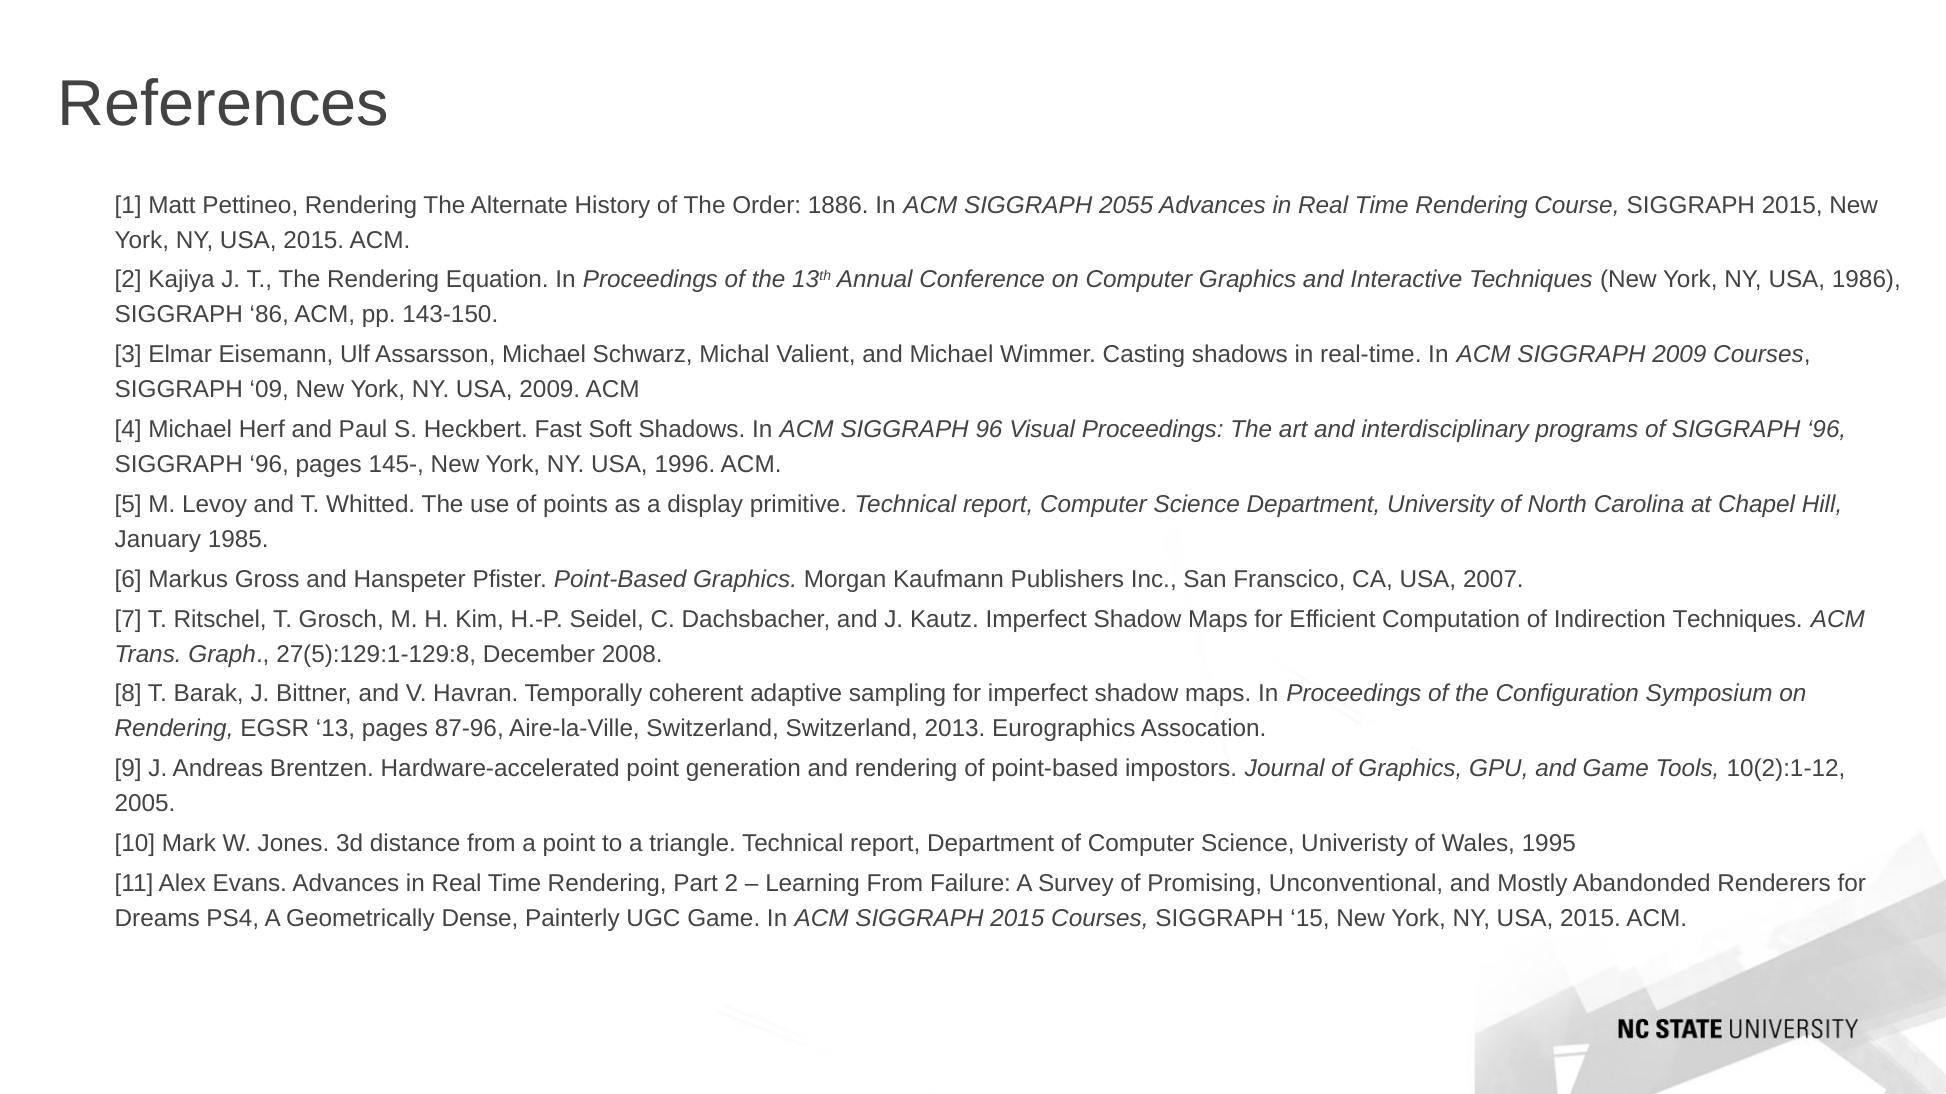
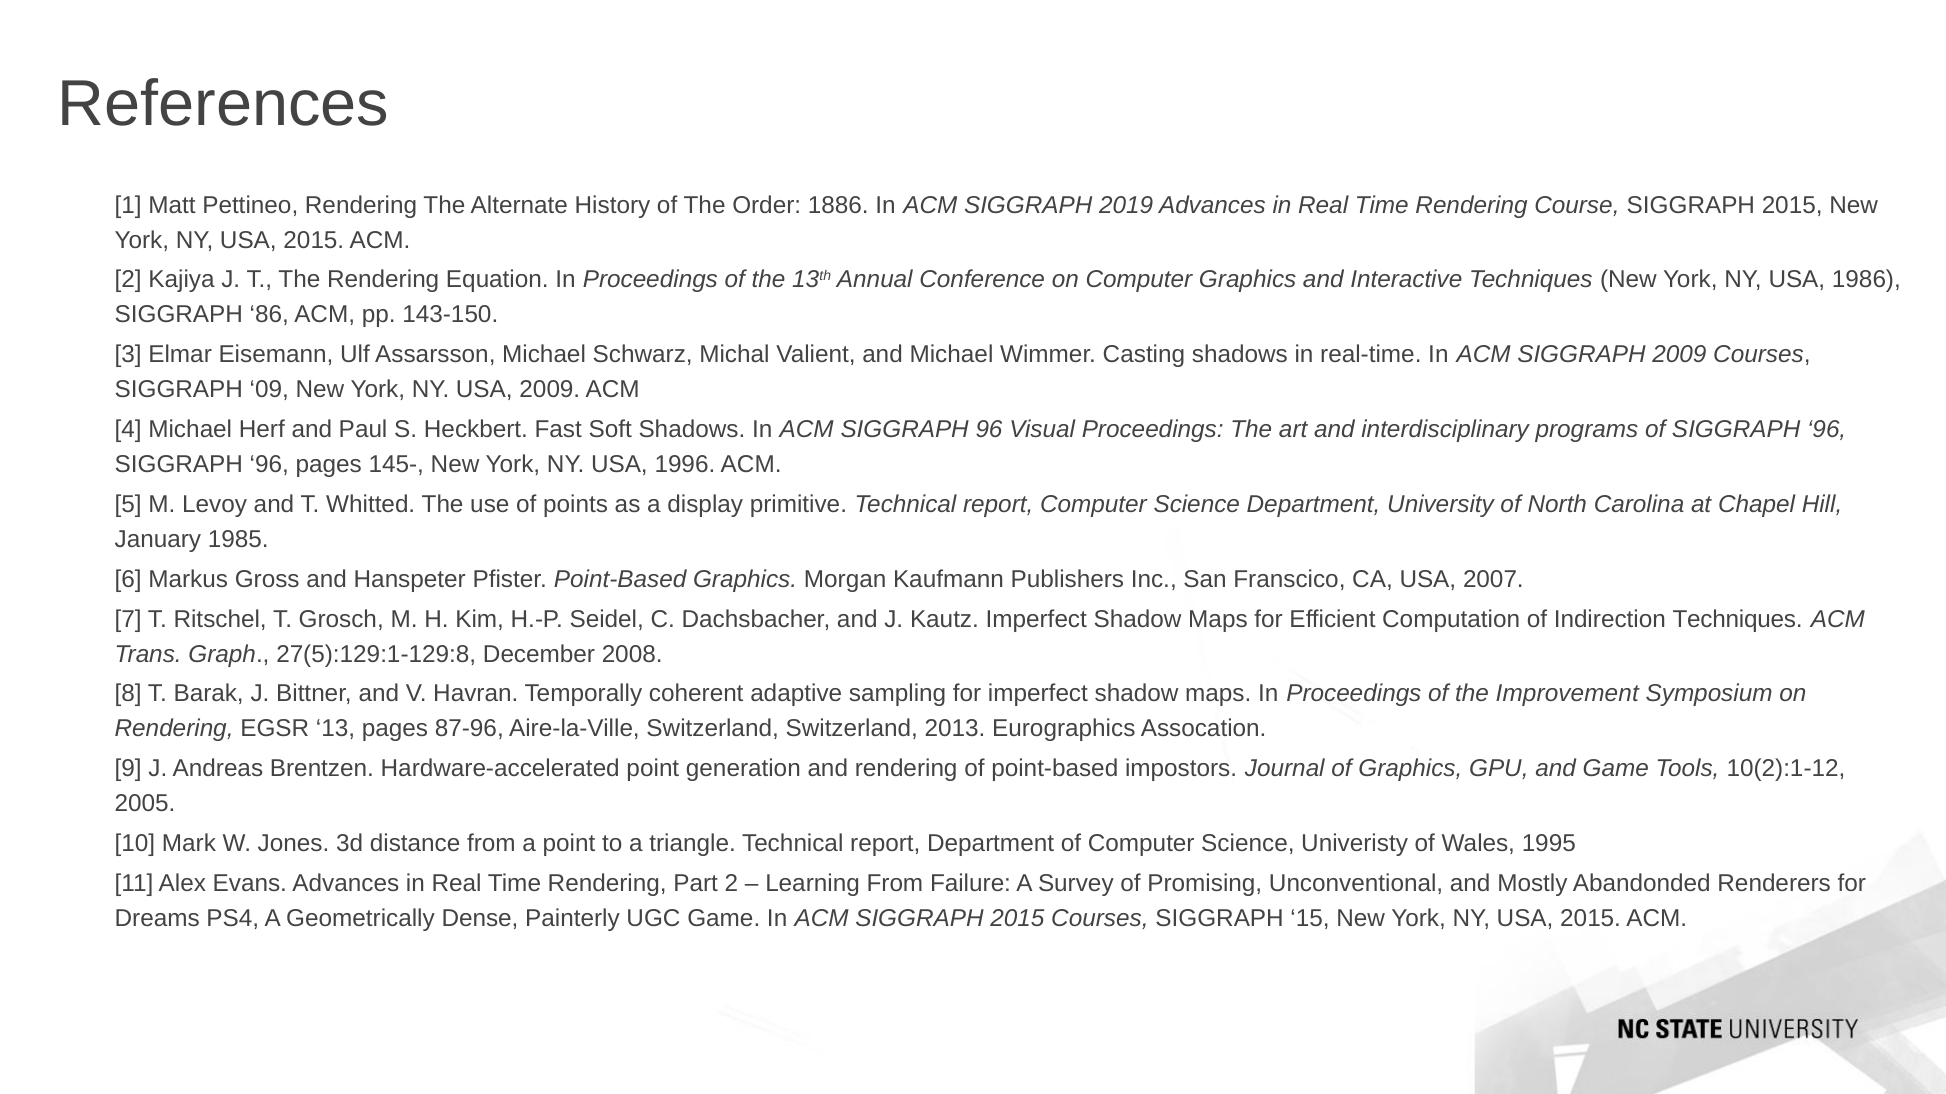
2055: 2055 -> 2019 (1126, 205)
Configuration: Configuration -> Improvement (1567, 694)
